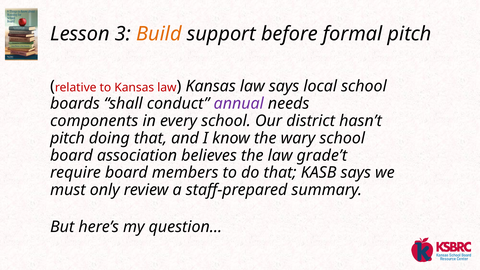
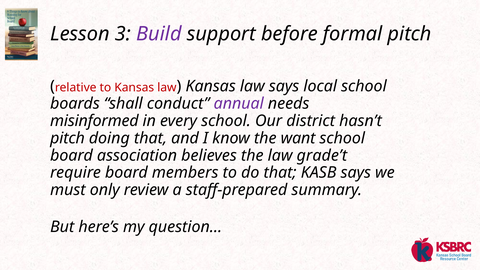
Build colour: orange -> purple (159, 34)
components: components -> misinformed (94, 121)
wary: wary -> want (298, 138)
